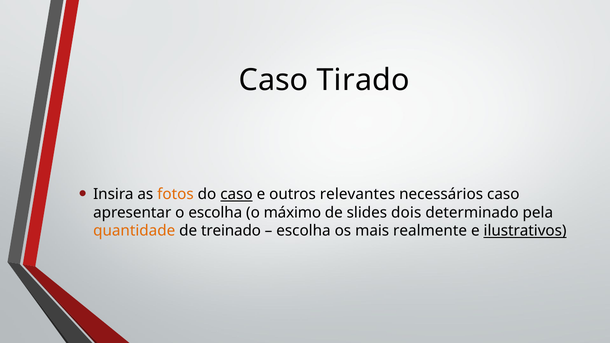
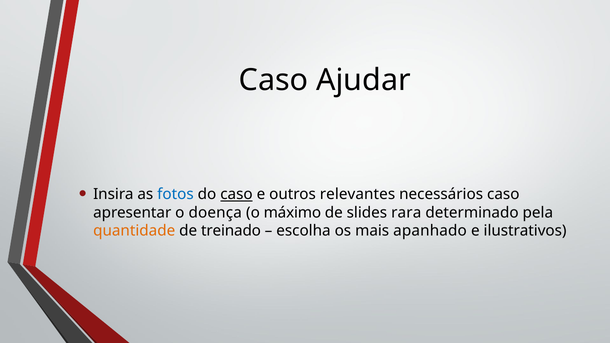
Tirado: Tirado -> Ajudar (363, 80)
fotos colour: orange -> blue (175, 194)
o escolha: escolha -> doença (215, 213)
dois: dois -> rara (406, 213)
realmente: realmente -> apanhado (430, 231)
ilustrativos underline: present -> none (525, 231)
